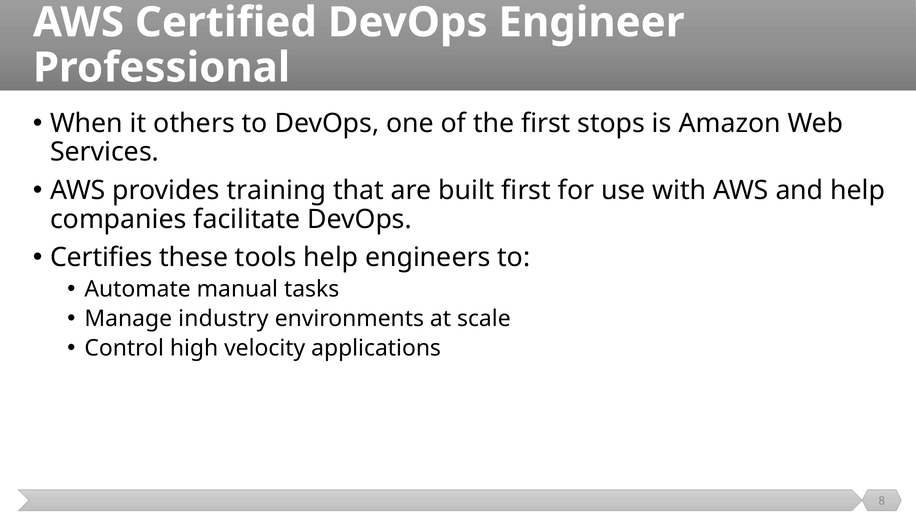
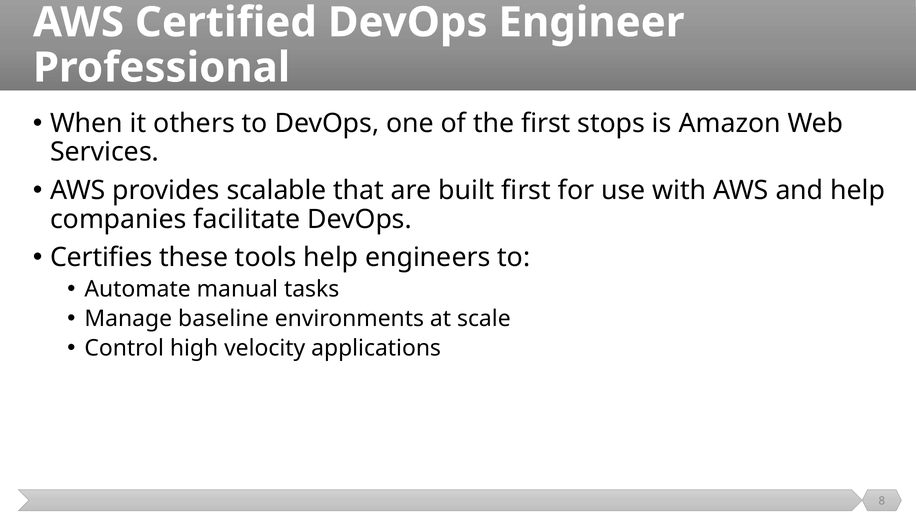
training: training -> scalable (277, 191)
industry: industry -> baseline (223, 319)
